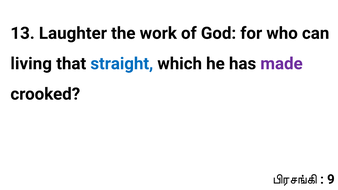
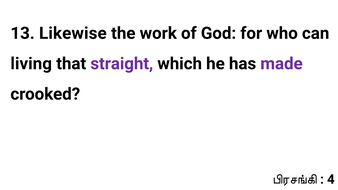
Laughter: Laughter -> Likewise (73, 33)
straight colour: blue -> purple (122, 64)
9: 9 -> 4 (331, 179)
